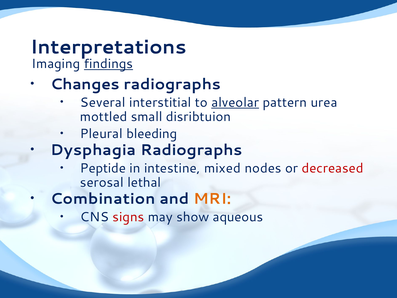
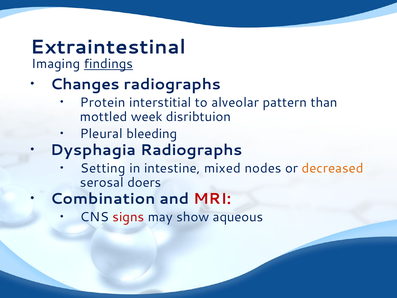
Interpretations: Interpretations -> Extraintestinal (108, 47)
Several: Several -> Protein (103, 102)
alveolar underline: present -> none (235, 102)
urea: urea -> than (324, 102)
small: small -> week (147, 117)
Peptide: Peptide -> Setting (103, 168)
decreased colour: red -> orange (333, 168)
lethal: lethal -> doers (144, 182)
MRI colour: orange -> red (212, 199)
